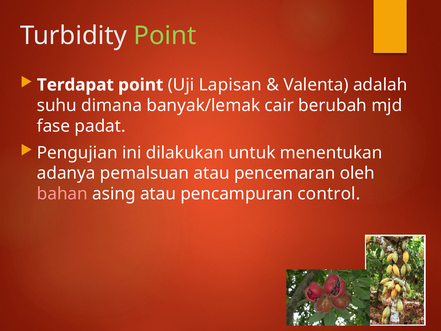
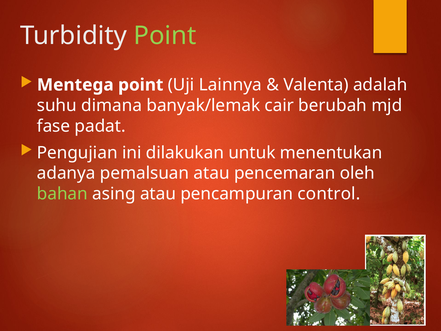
Terdapat: Terdapat -> Mentega (75, 85)
Lapisan: Lapisan -> Lainnya (230, 85)
bahan colour: pink -> light green (62, 194)
